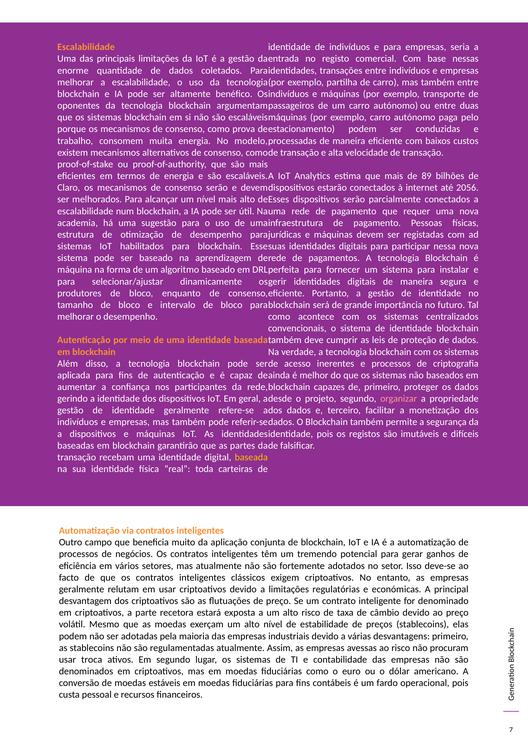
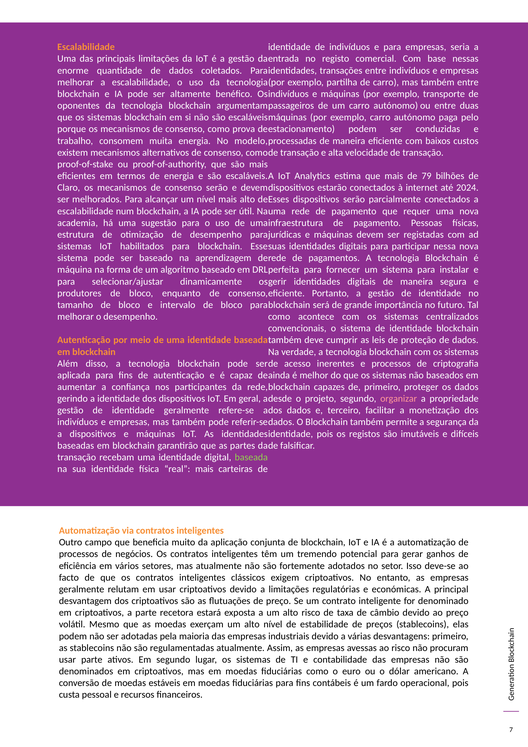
89: 89 -> 79 (427, 176)
2056: 2056 -> 2024 (467, 188)
baseada colour: yellow -> light green (251, 457)
real toda: toda -> mais (204, 469)
usar troca: troca -> parte (92, 659)
